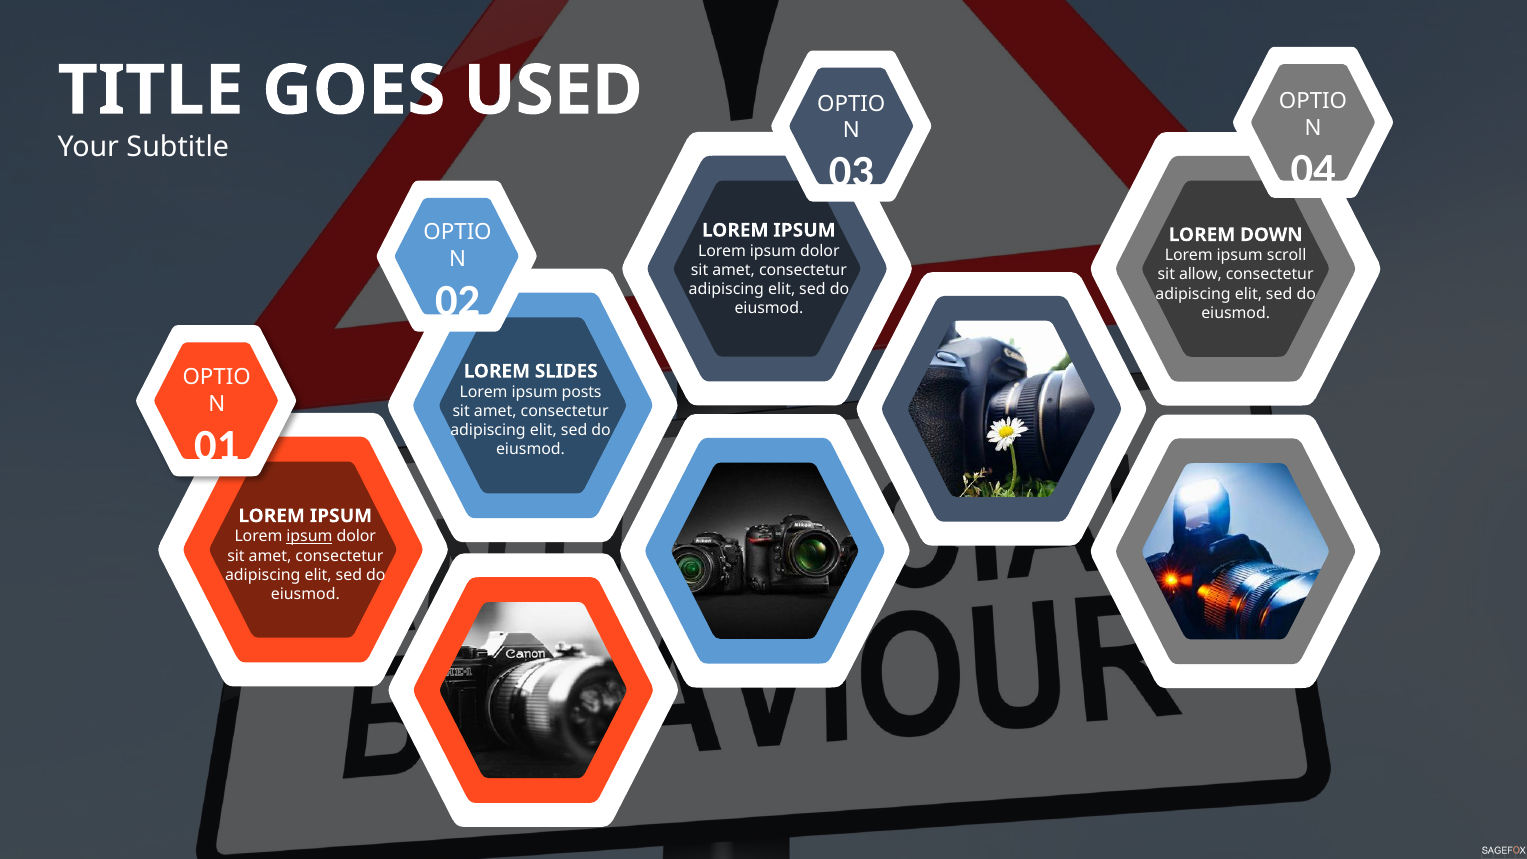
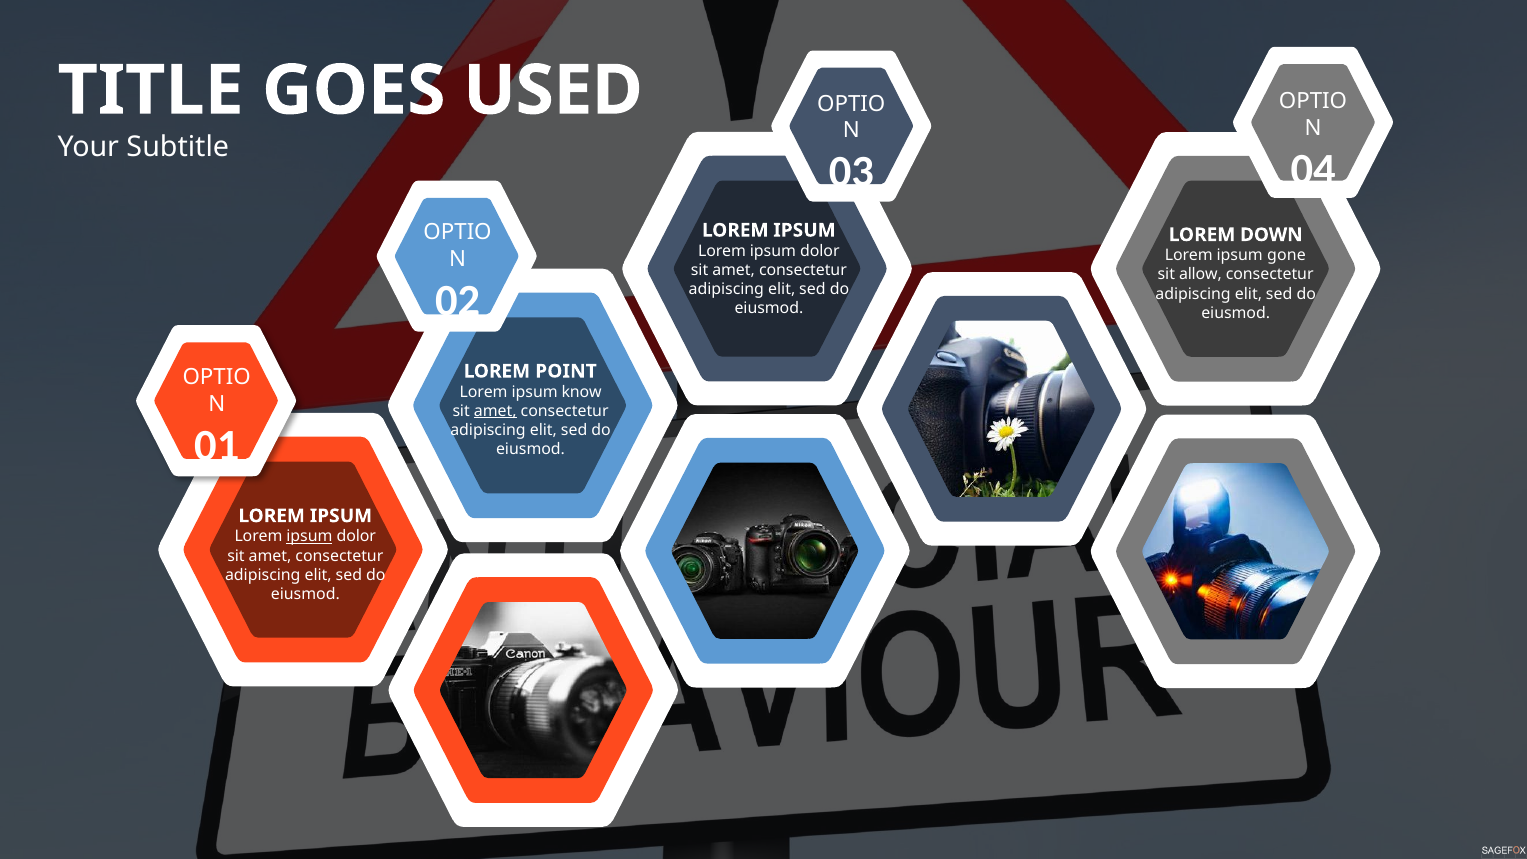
scroll: scroll -> gone (1287, 256)
SLIDES: SLIDES -> POINT (566, 371)
posts: posts -> know (582, 392)
amet underline: none -> present (495, 411)
